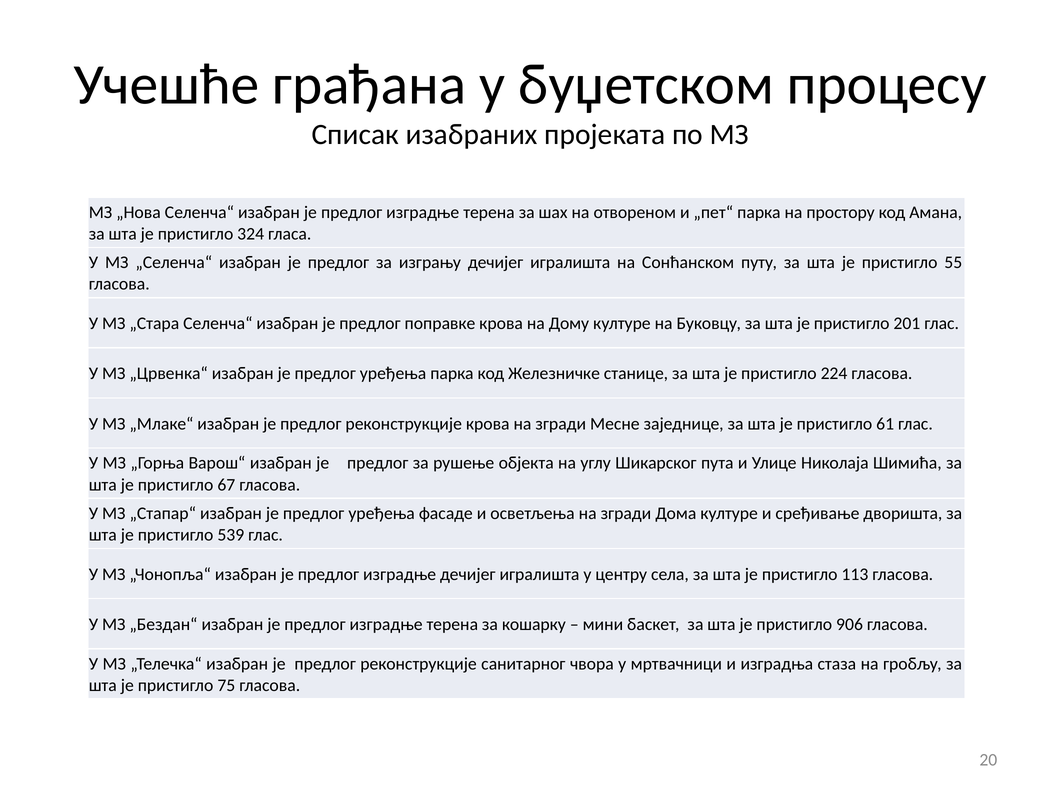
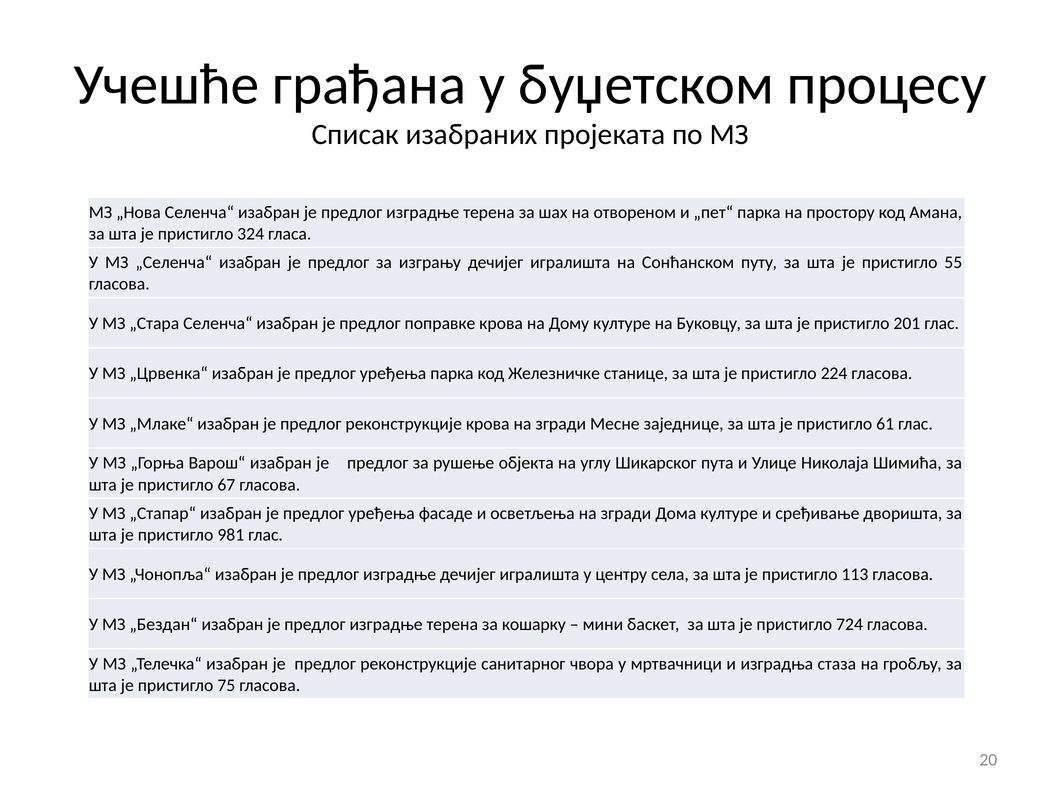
539: 539 -> 981 (231, 535)
906: 906 -> 724 (849, 624)
